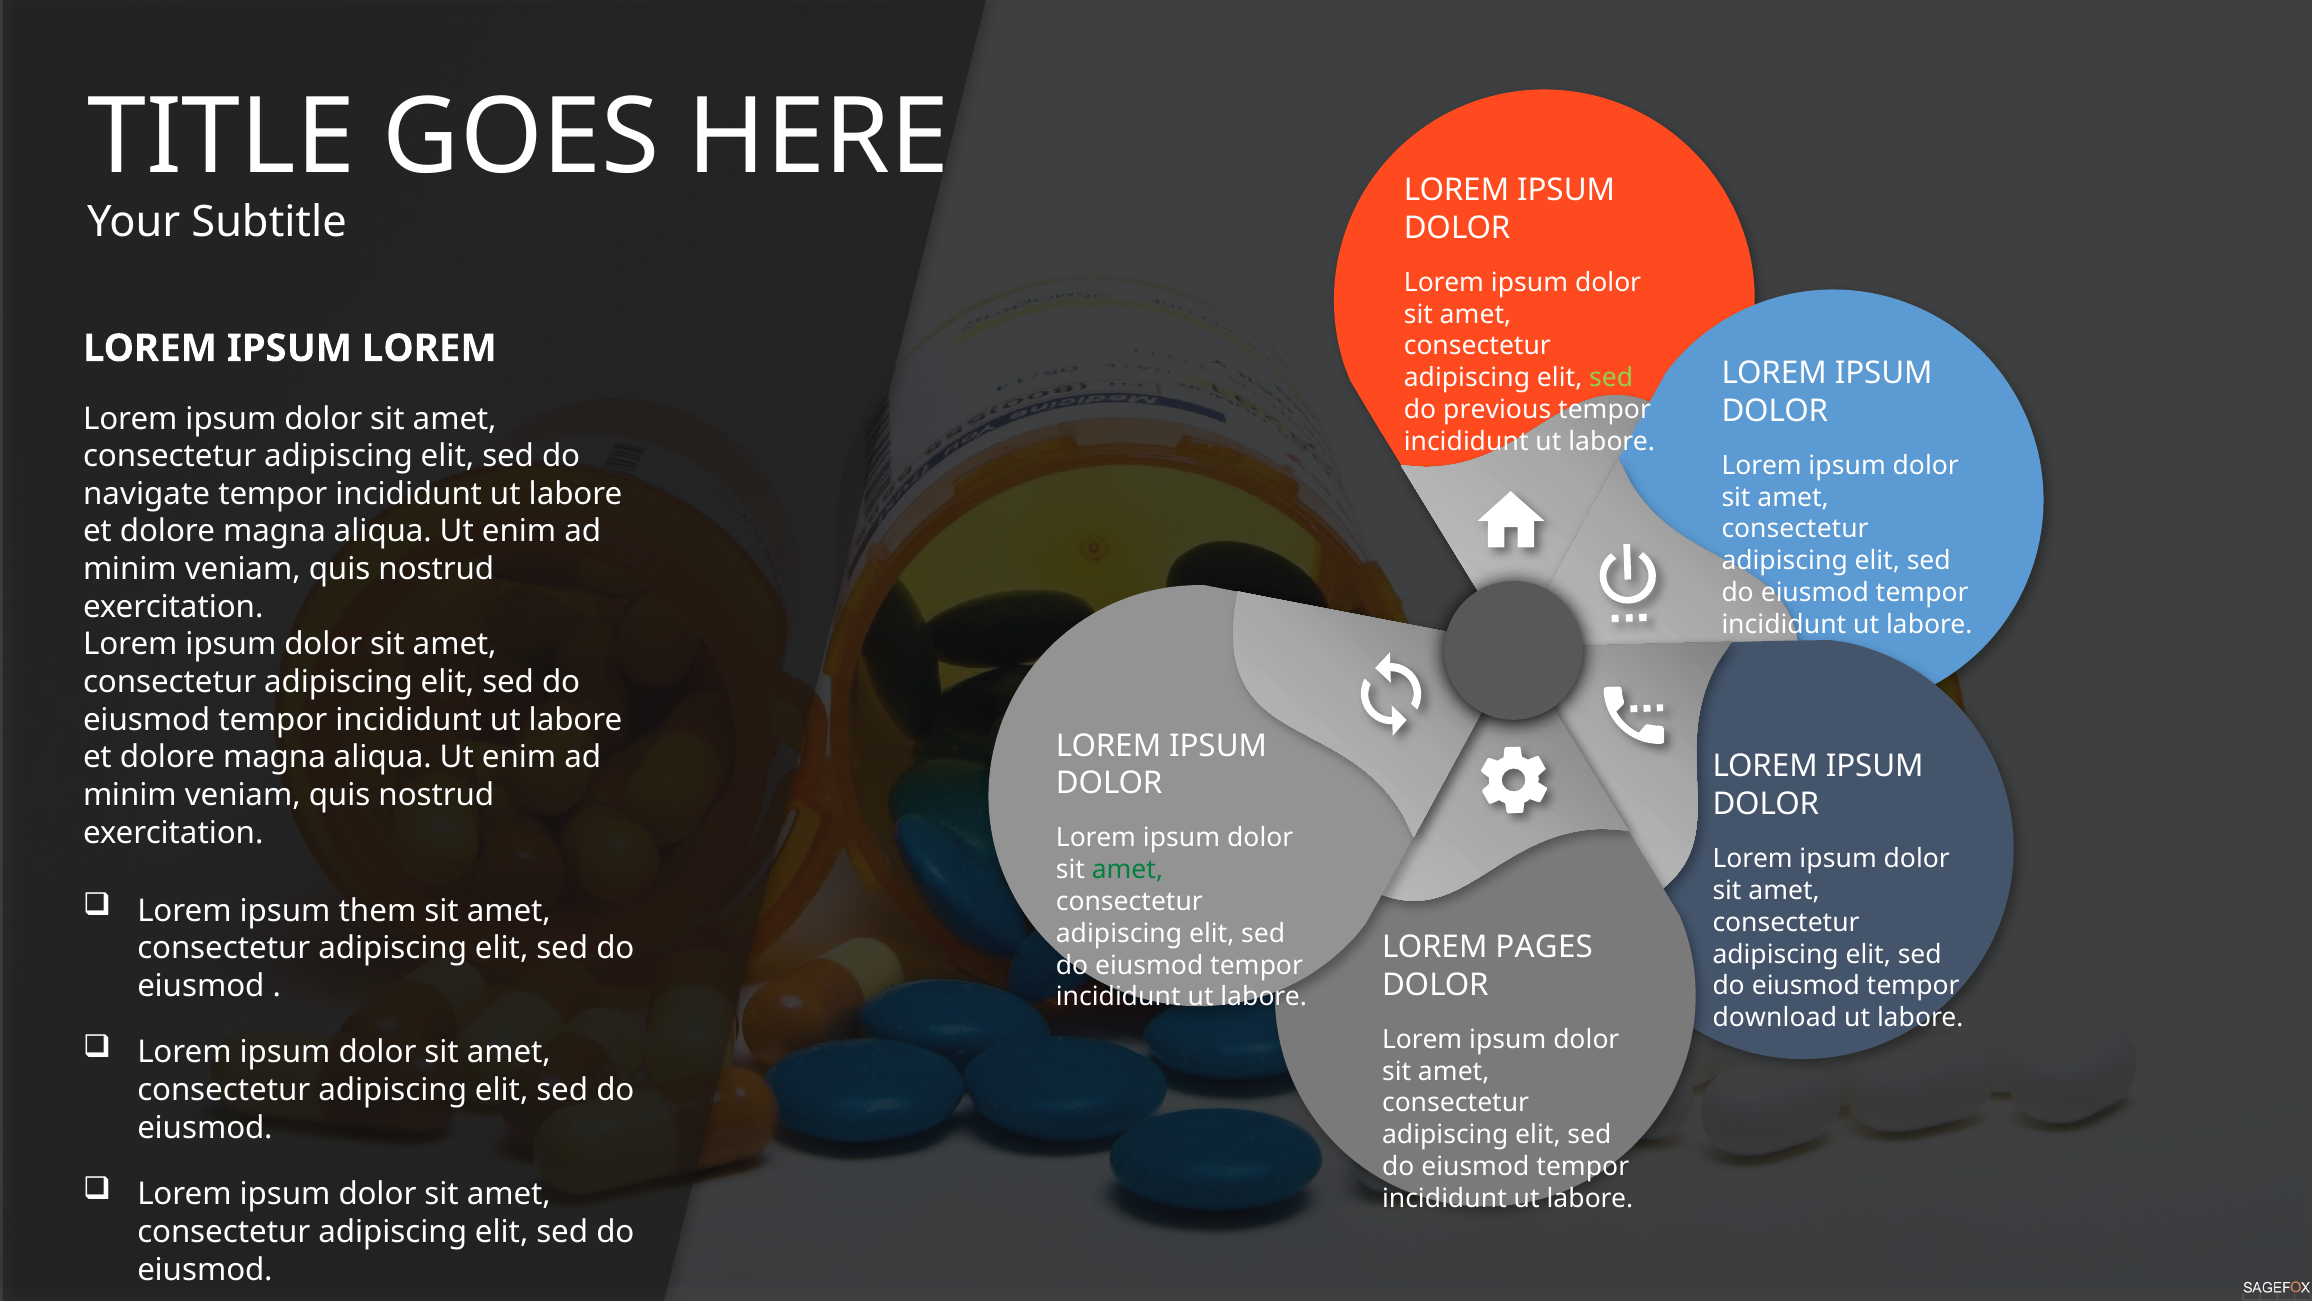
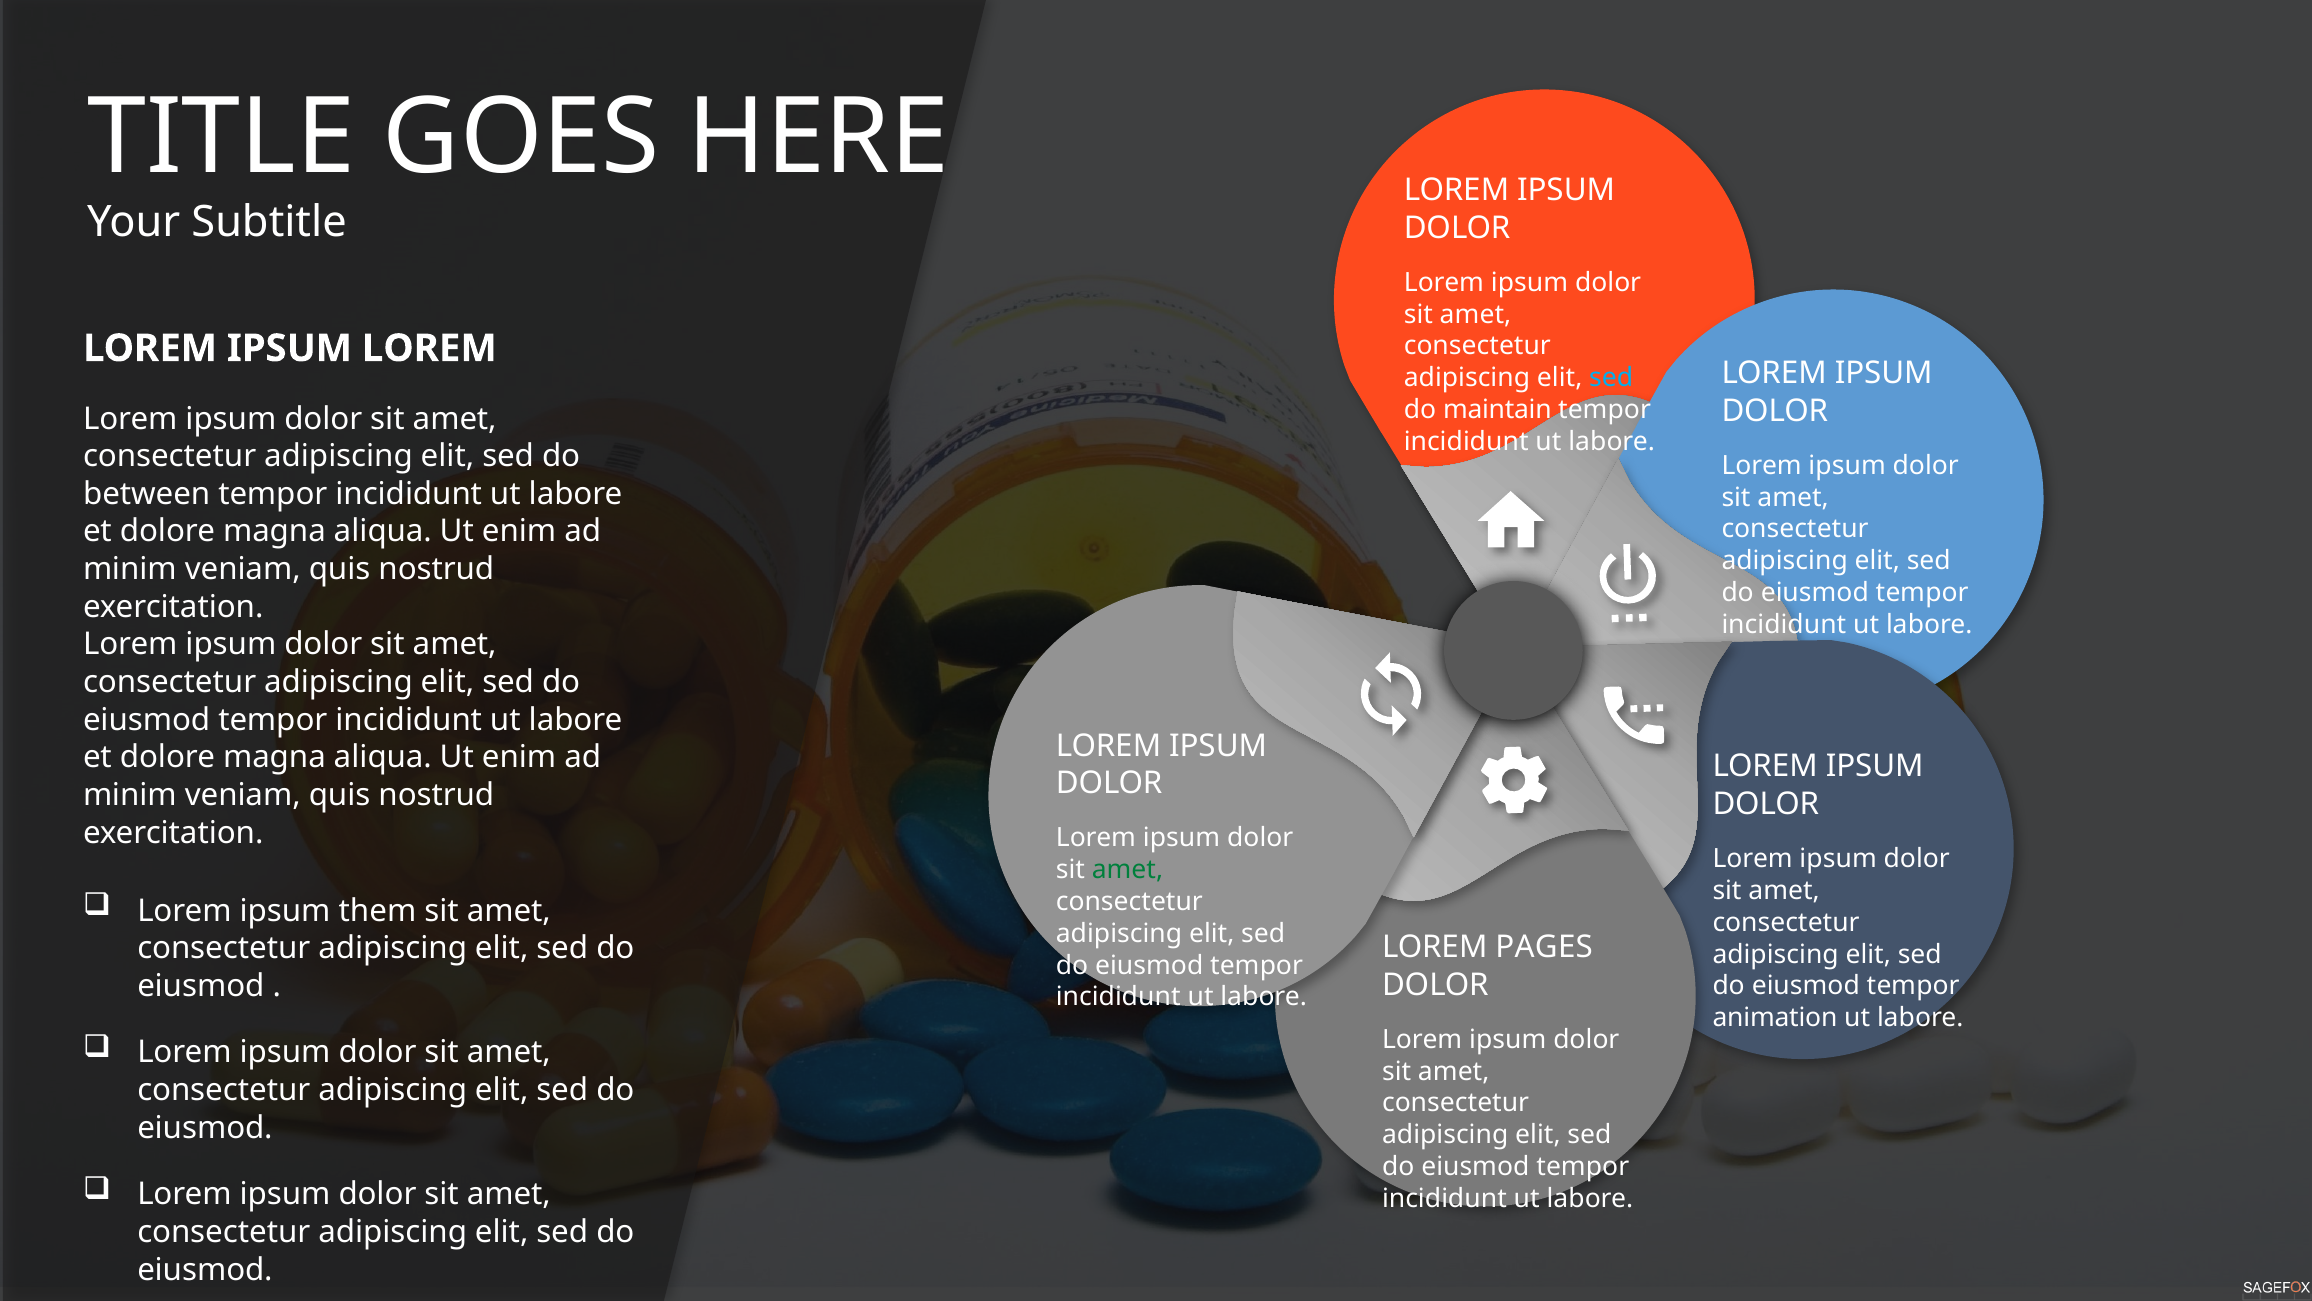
sed colour: light green -> light blue (1611, 378)
previous: previous -> maintain (1497, 410)
navigate: navigate -> between (147, 494)
download: download -> animation (1775, 1018)
